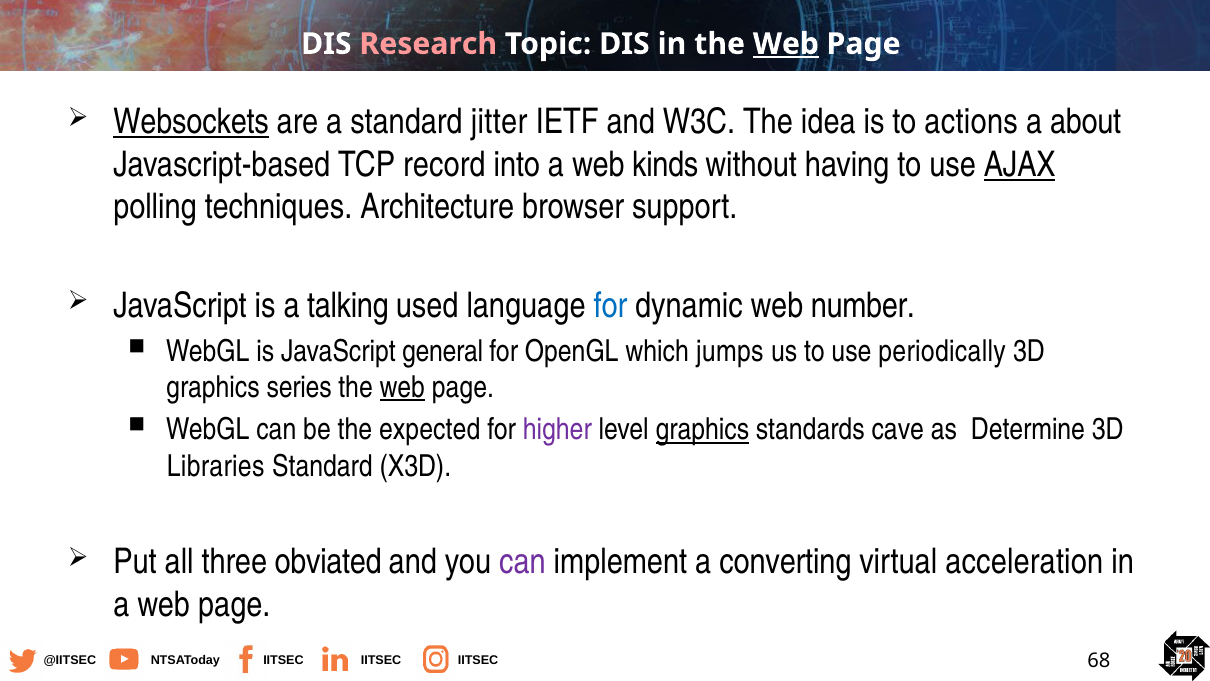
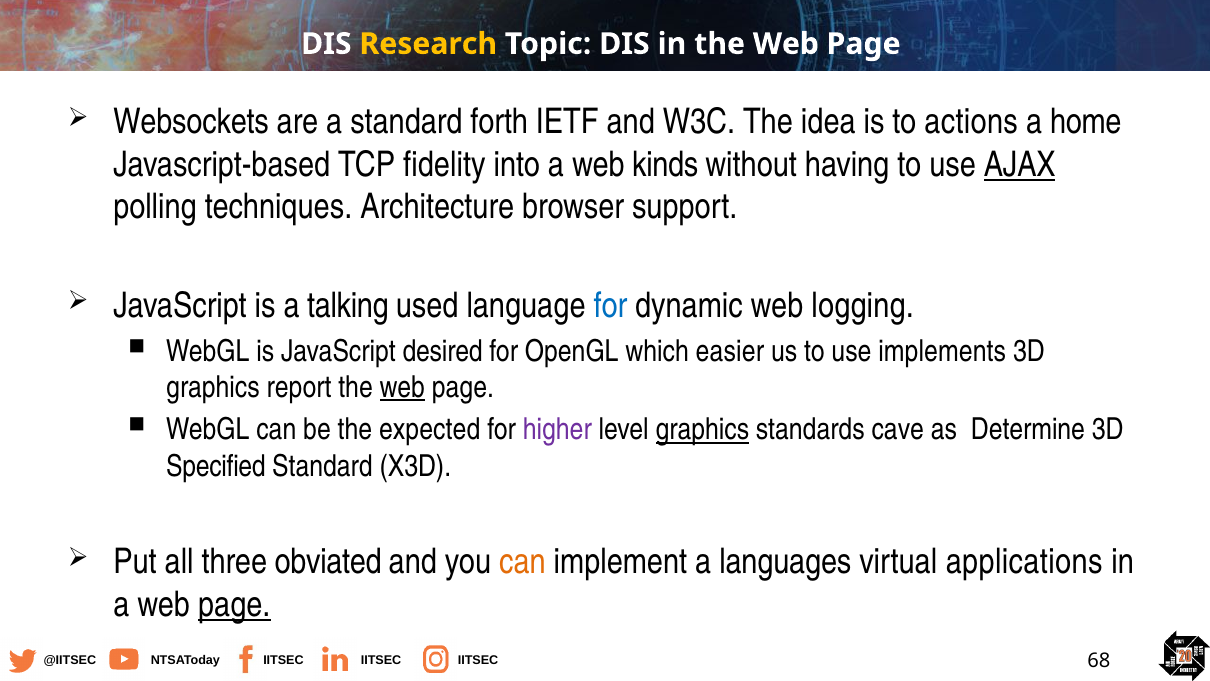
Research colour: pink -> yellow (428, 44)
Web underline: present -> none (786, 44)
Websockets underline: present -> none (191, 122)
jitter: jitter -> forth (499, 122)
about: about -> home (1086, 122)
record: record -> fidelity (444, 165)
number: number -> logging (863, 306)
general: general -> desired (443, 351)
jumps: jumps -> easier (730, 351)
periodically: periodically -> implements (942, 351)
series: series -> report (299, 387)
Libraries: Libraries -> Specified (216, 466)
can colour: purple -> orange (522, 562)
converting: converting -> languages (785, 562)
acceleration: acceleration -> applications (1024, 562)
page underline: none -> present (234, 604)
